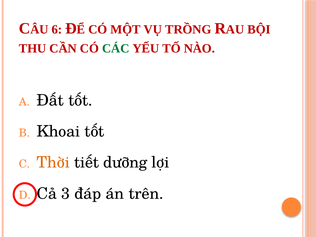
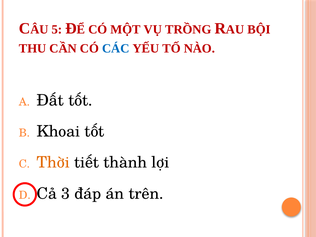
6: 6 -> 5 (57, 29)
CÁC colour: green -> blue (116, 48)
dưỡng: dưỡng -> thành (125, 162)
